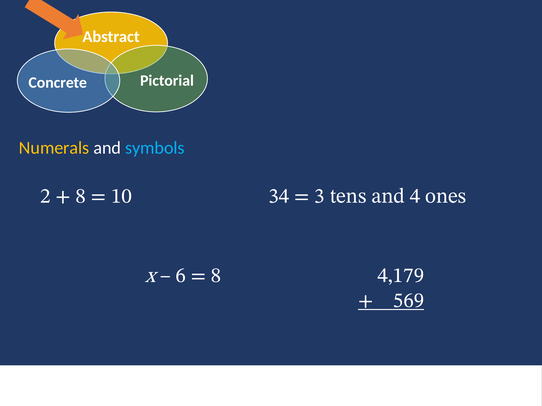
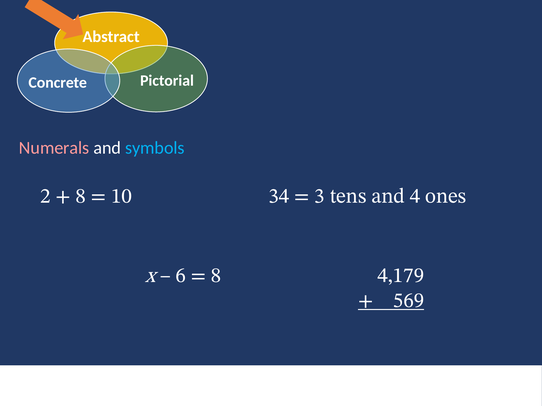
Numerals colour: yellow -> pink (54, 148)
